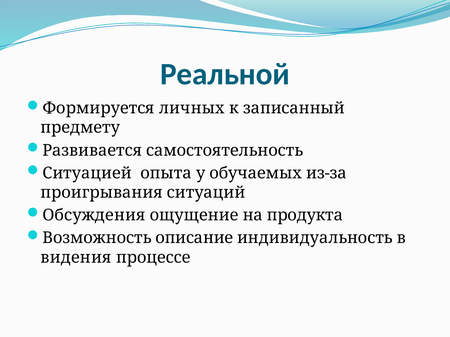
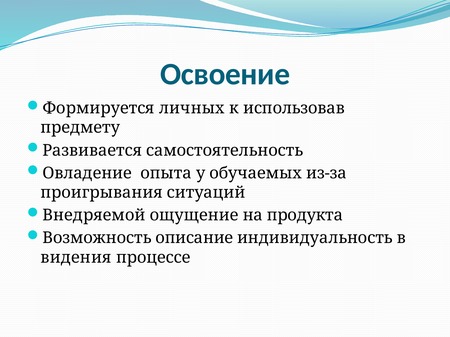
Реальной: Реальной -> Освоение (225, 74)
записанный: записанный -> использовав (294, 108)
Ситуацией: Ситуацией -> Овладение (87, 173)
Обсуждения: Обсуждения -> Внедряемой (94, 216)
